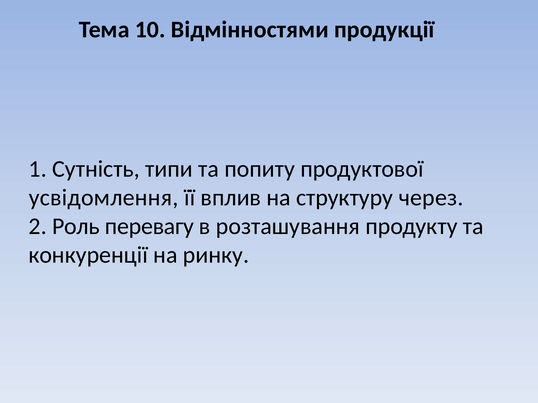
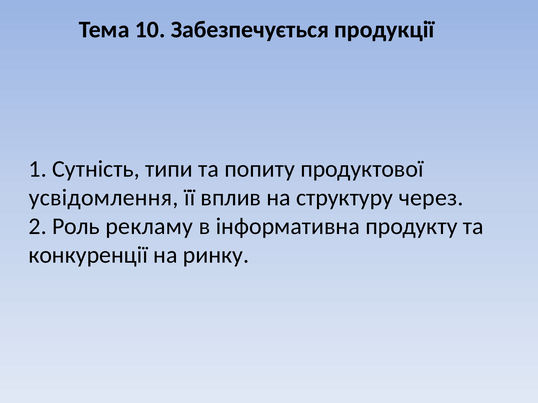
Відмінностями: Відмінностями -> Забезпечується (250, 30)
перевагу: перевагу -> рекламу (149, 227)
розташування: розташування -> інформативна (288, 227)
